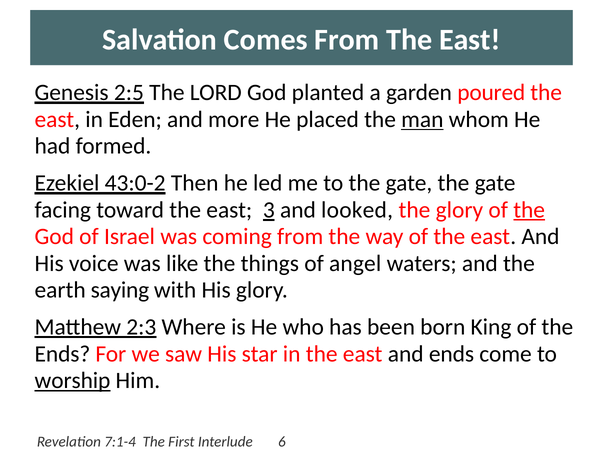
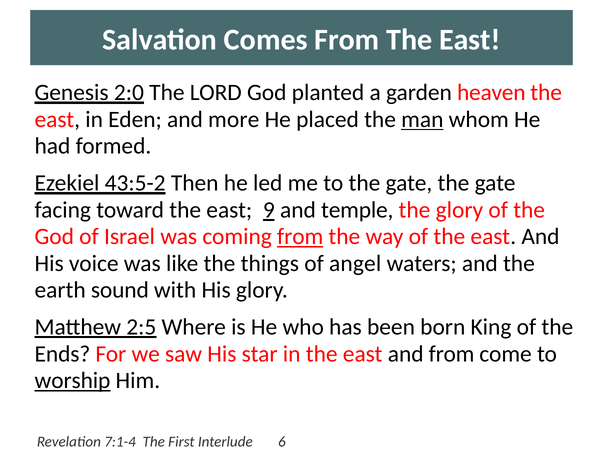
2:5: 2:5 -> 2:0 (129, 93)
poured: poured -> heaven (491, 93)
43:0-2: 43:0-2 -> 43:5-2 (135, 183)
3: 3 -> 9 (269, 210)
looked: looked -> temple (357, 210)
the underline: present -> none (529, 210)
from underline: none -> present (300, 237)
saying: saying -> sound (120, 290)
2:3: 2:3 -> 2:5 (141, 327)
and ends: ends -> from (452, 354)
